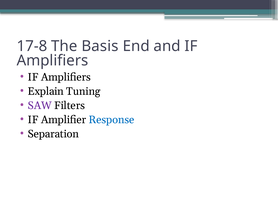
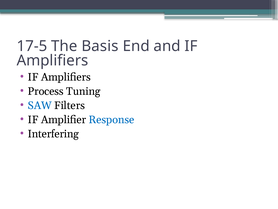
17-8: 17-8 -> 17-5 (32, 46)
Explain: Explain -> Process (46, 91)
SAW colour: purple -> blue (40, 105)
Separation: Separation -> Interfering (53, 134)
